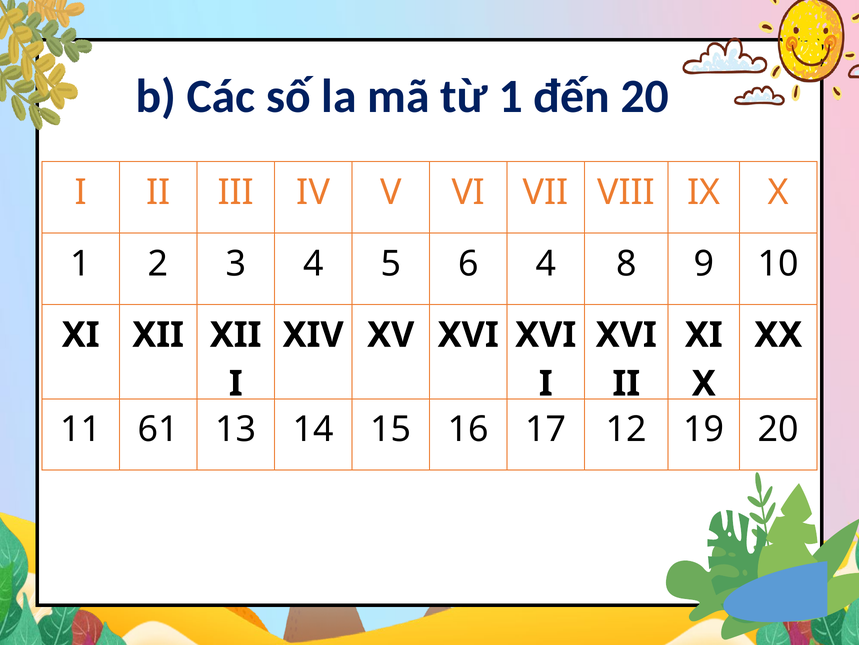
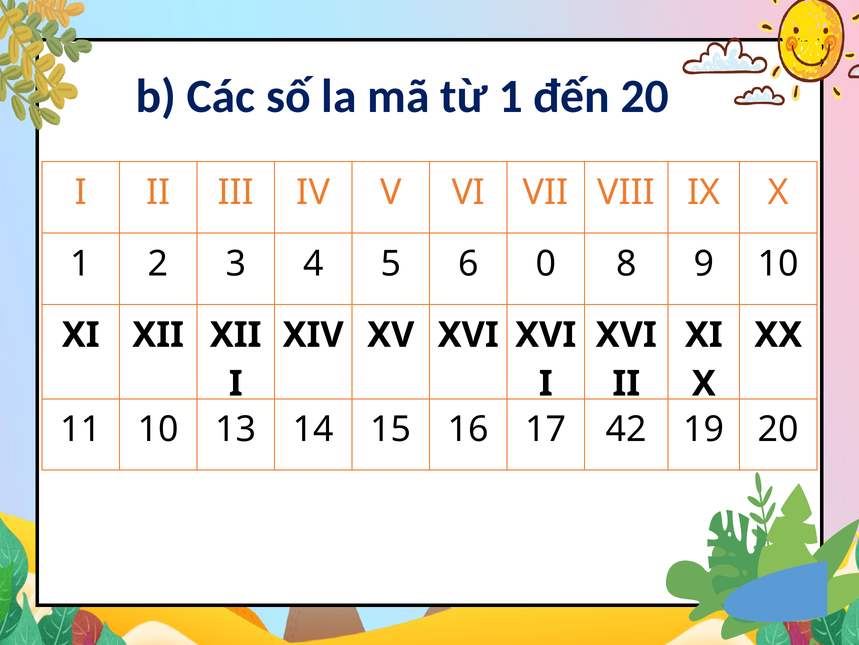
6 4: 4 -> 0 (546, 263)
11 61: 61 -> 10 (158, 429)
12: 12 -> 42 (626, 429)
